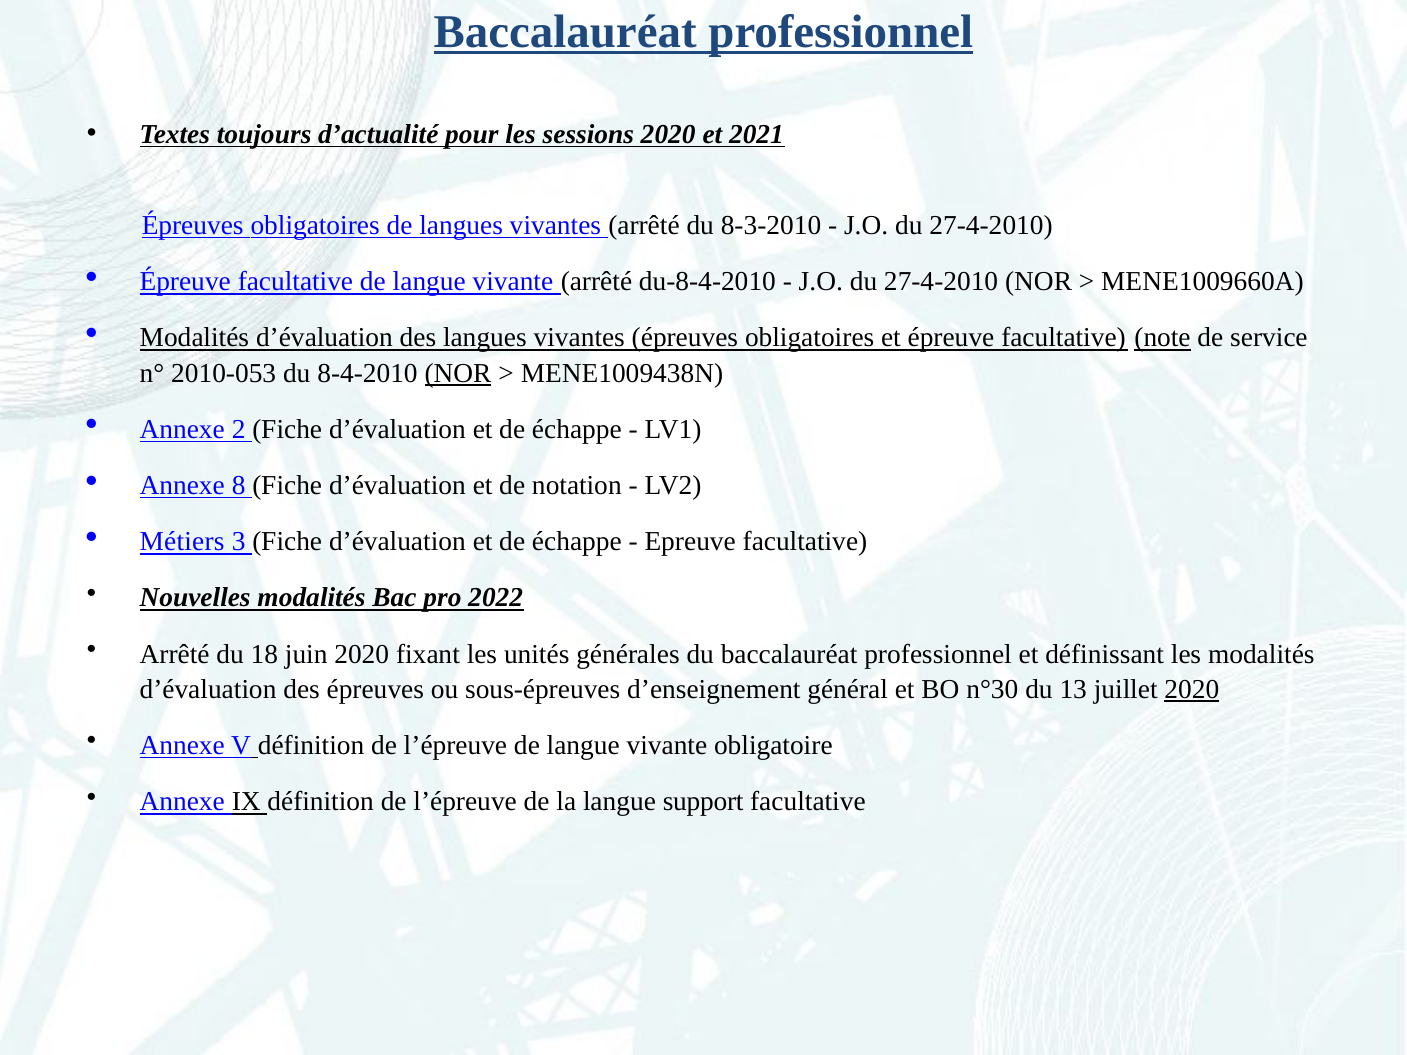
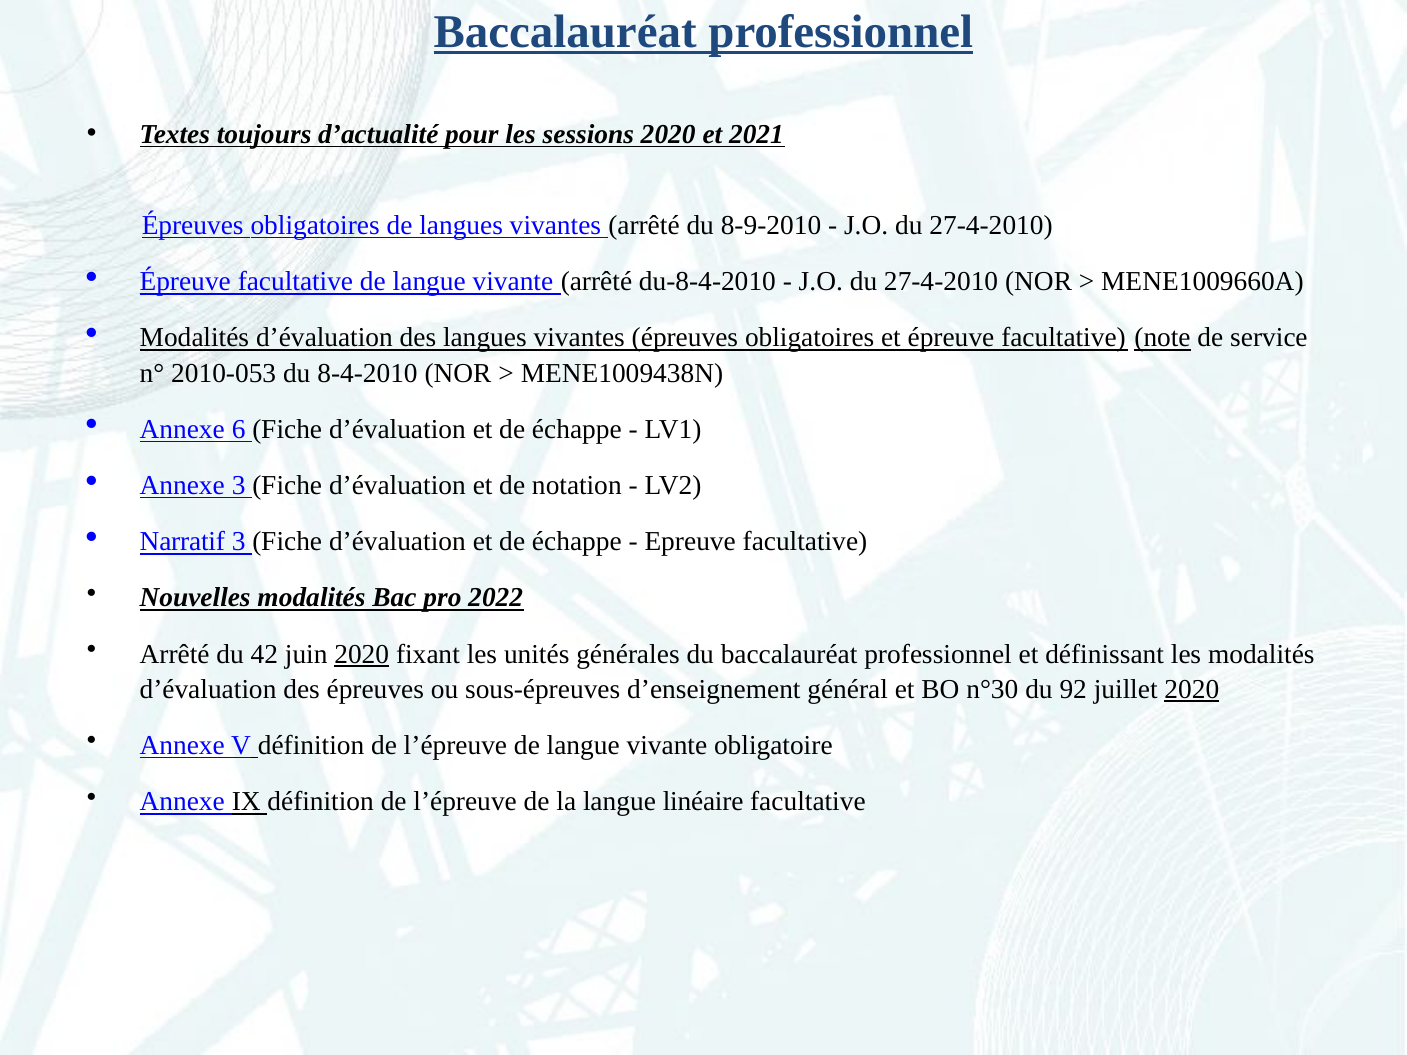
8-3-2010: 8-3-2010 -> 8-9-2010 (771, 226)
NOR underline: present -> none (458, 373)
2: 2 -> 6 (239, 429)
Annexe 8: 8 -> 3 (239, 486)
Métiers: Métiers -> Narratif (182, 542)
18: 18 -> 42 (264, 654)
2020 underline: none -> present (362, 654)
13: 13 -> 92 (1073, 689)
support: support -> linéaire (703, 802)
